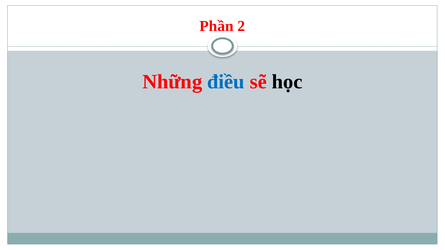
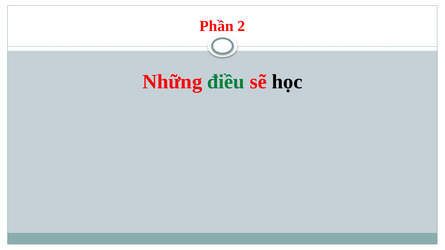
điều colour: blue -> green (226, 82)
